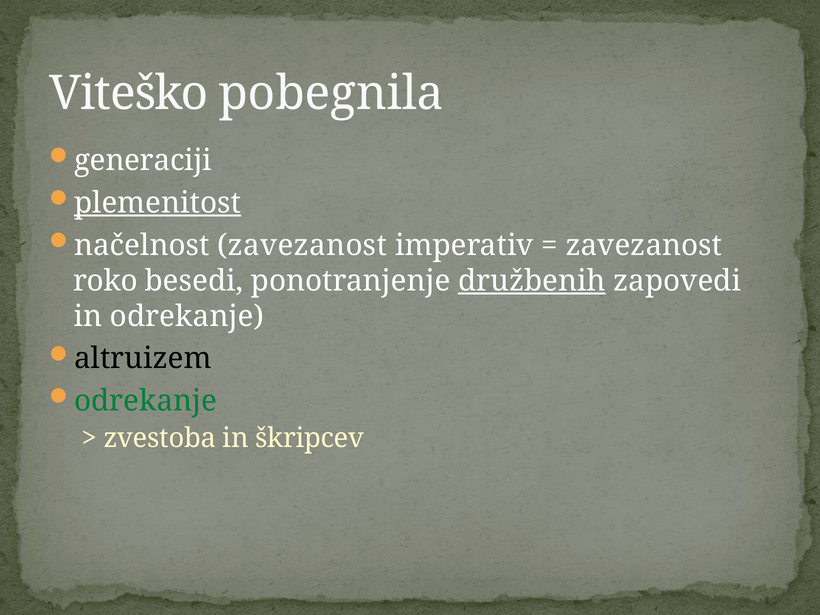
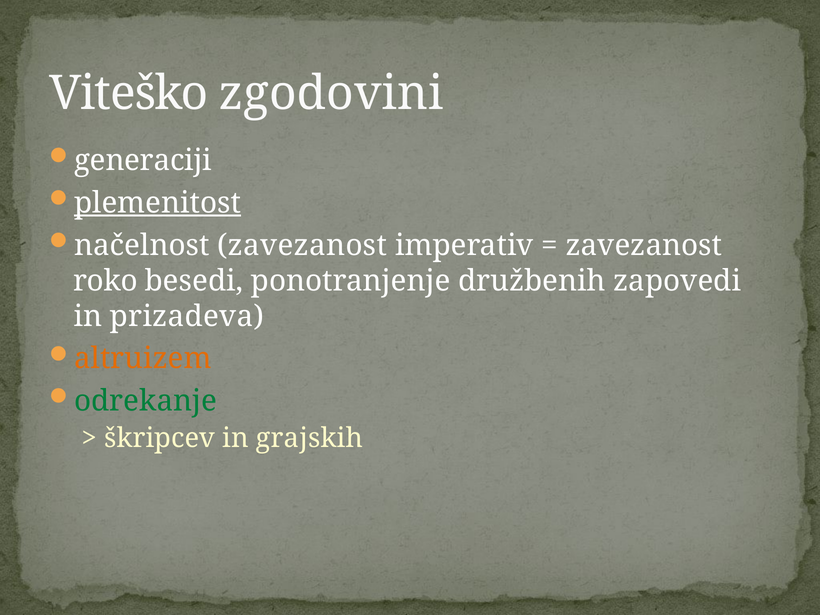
pobegnila: pobegnila -> zgodovini (331, 94)
družbenih underline: present -> none (532, 281)
in odrekanje: odrekanje -> prizadeva (187, 316)
altruizem colour: black -> orange (143, 359)
zvestoba: zvestoba -> škripcev (160, 438)
škripcev: škripcev -> grajskih (310, 438)
